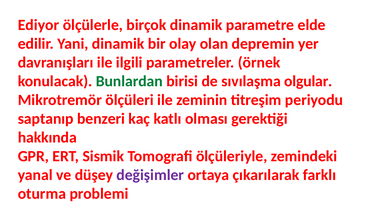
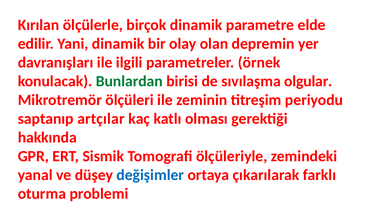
Ediyor: Ediyor -> Kırılan (39, 25)
benzeri: benzeri -> artçılar (101, 119)
değişimler colour: purple -> blue (150, 175)
